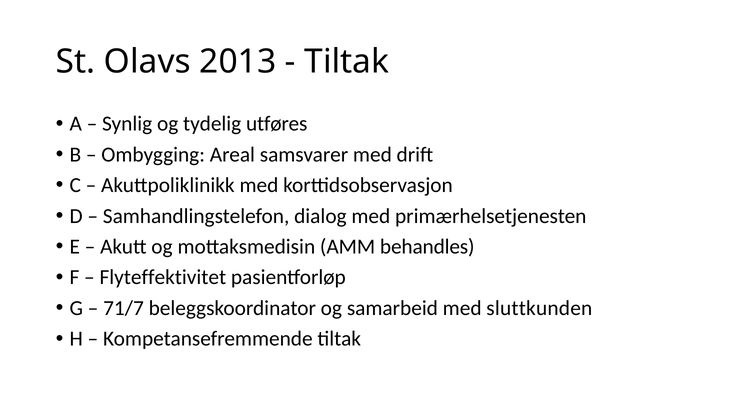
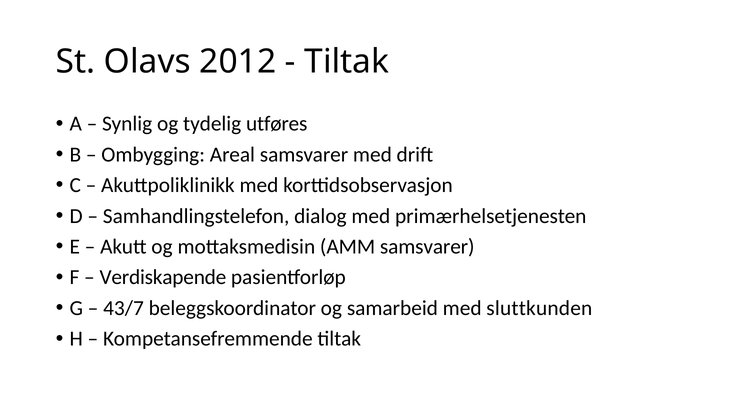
2013: 2013 -> 2012 (238, 61)
AMM behandles: behandles -> samsvarer (427, 247)
Flyteffektivitet: Flyteffektivitet -> Verdiskapende (163, 277)
71/7: 71/7 -> 43/7 (124, 308)
